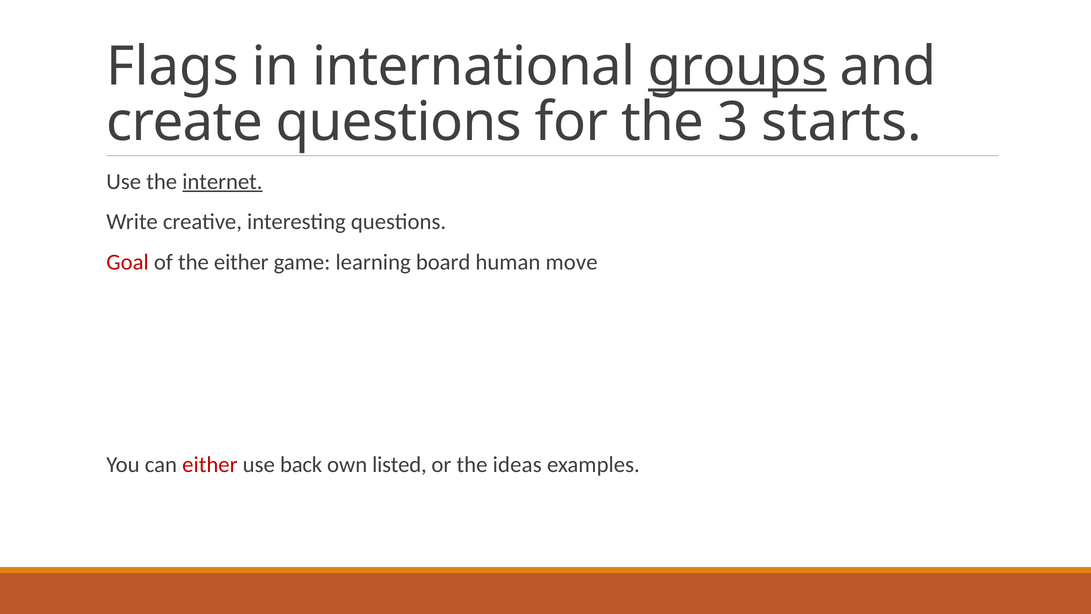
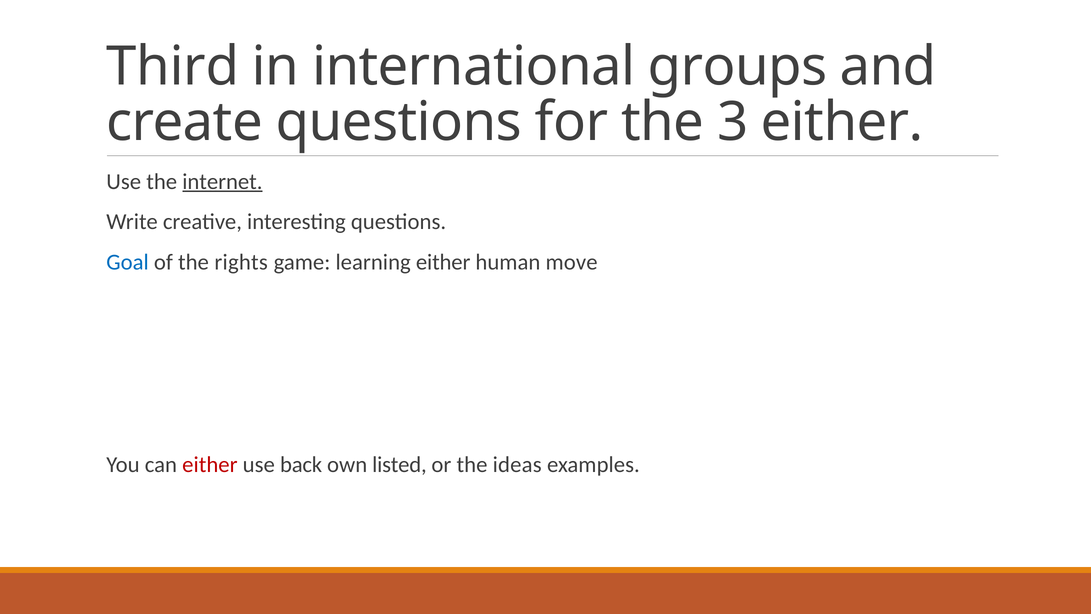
Flags: Flags -> Third (173, 67)
groups underline: present -> none (738, 67)
3 starts: starts -> either (842, 122)
Goal colour: red -> blue (128, 262)
the either: either -> rights (241, 262)
learning board: board -> either (443, 262)
